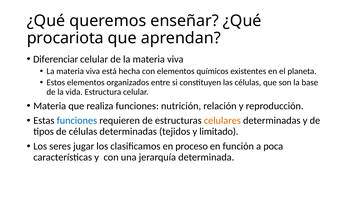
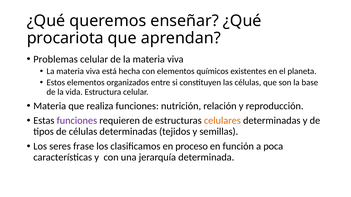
Diferenciar: Diferenciar -> Problemas (56, 59)
funciones colour: blue -> purple (77, 121)
limitado: limitado -> semillas (219, 132)
jugar: jugar -> frase (84, 147)
